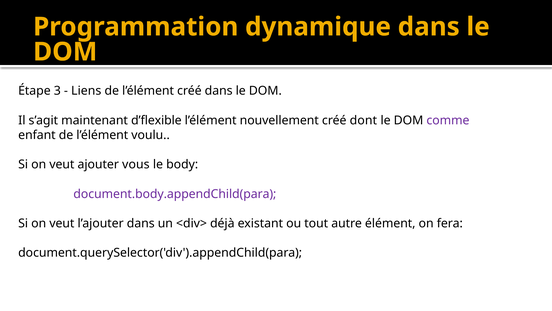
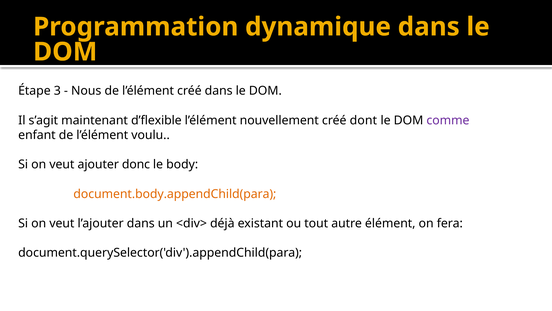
Liens: Liens -> Nous (86, 91)
vous: vous -> donc (136, 164)
document.body.appendChild(para colour: purple -> orange (175, 194)
